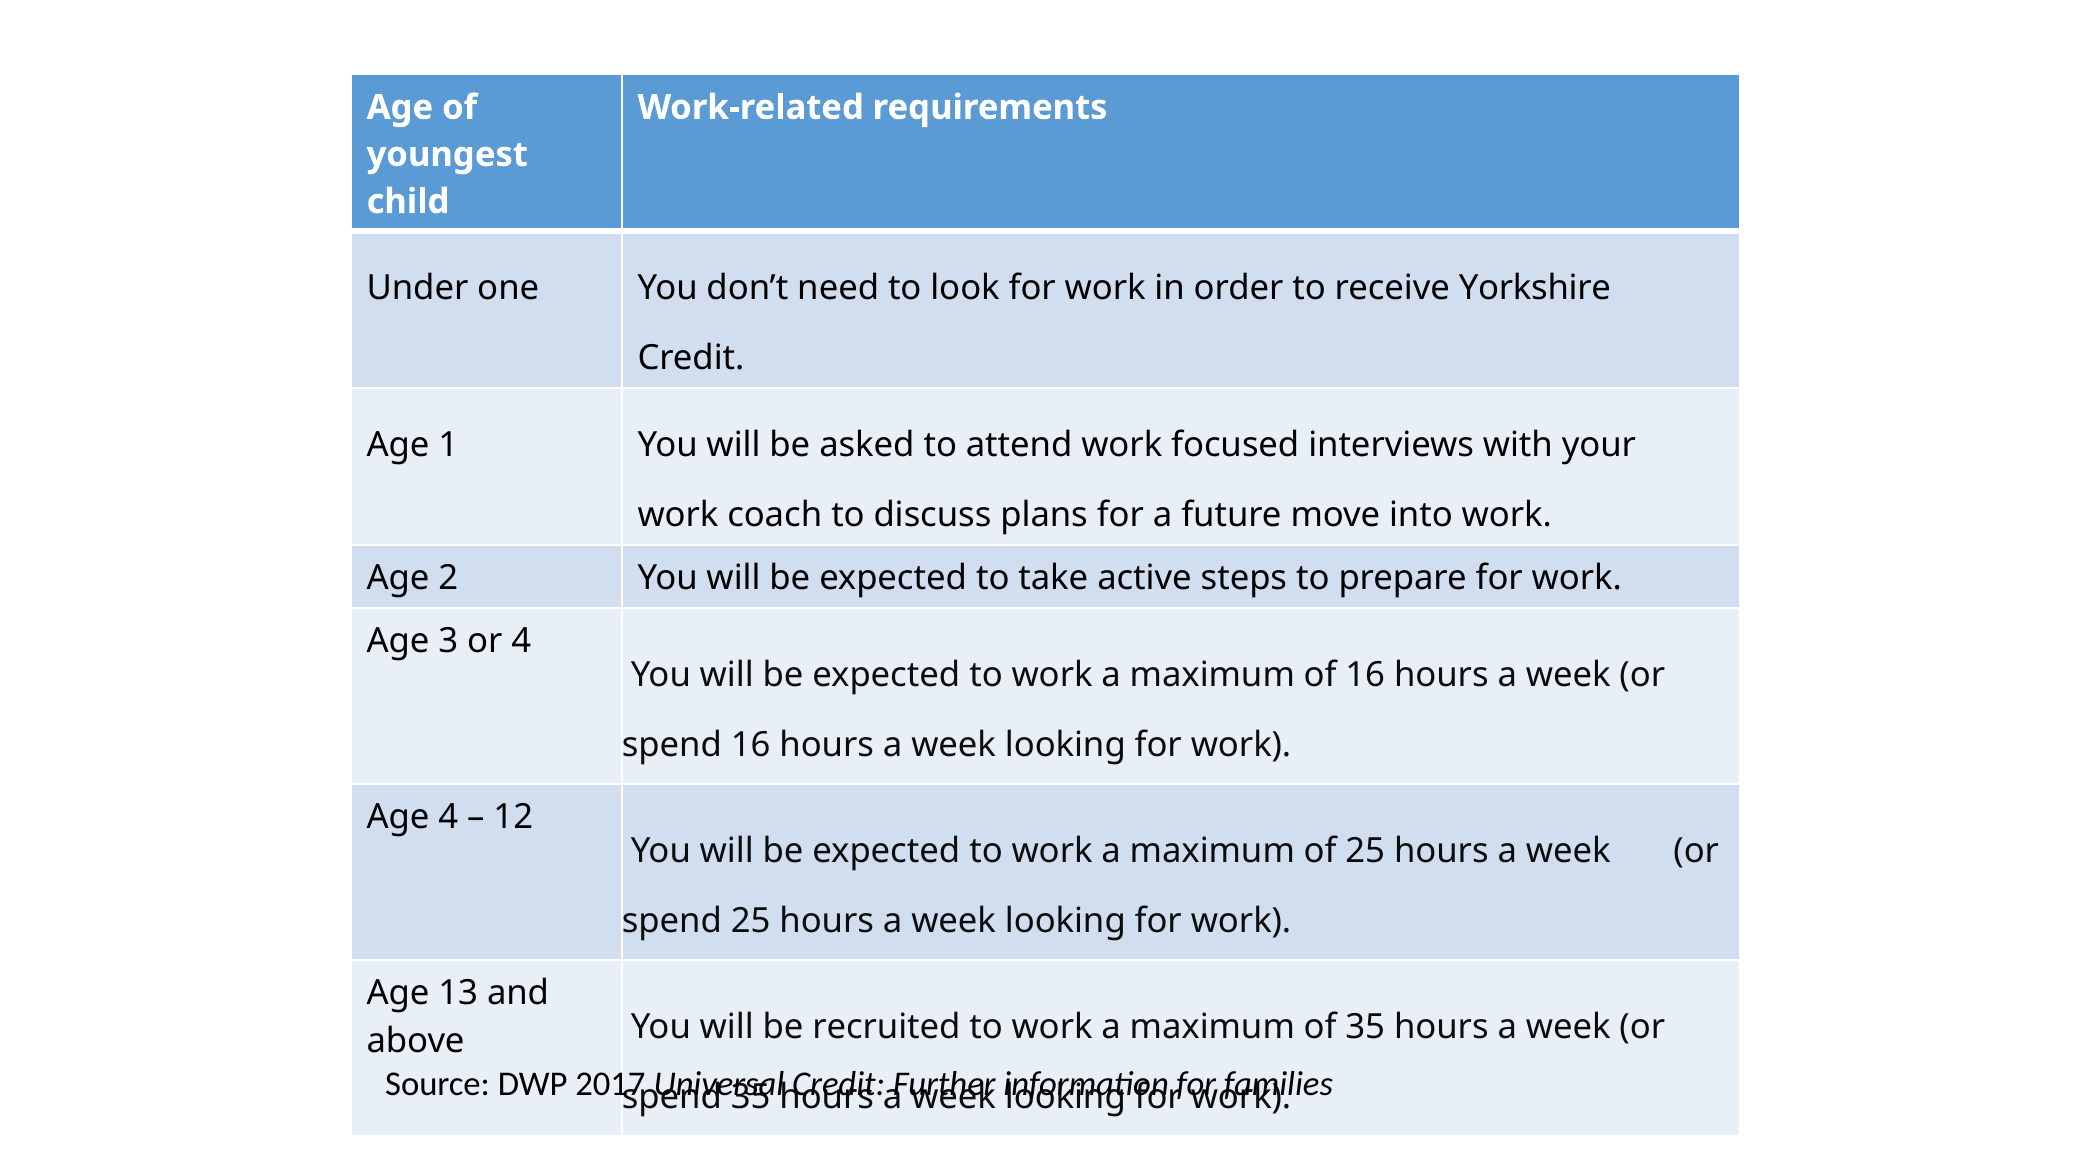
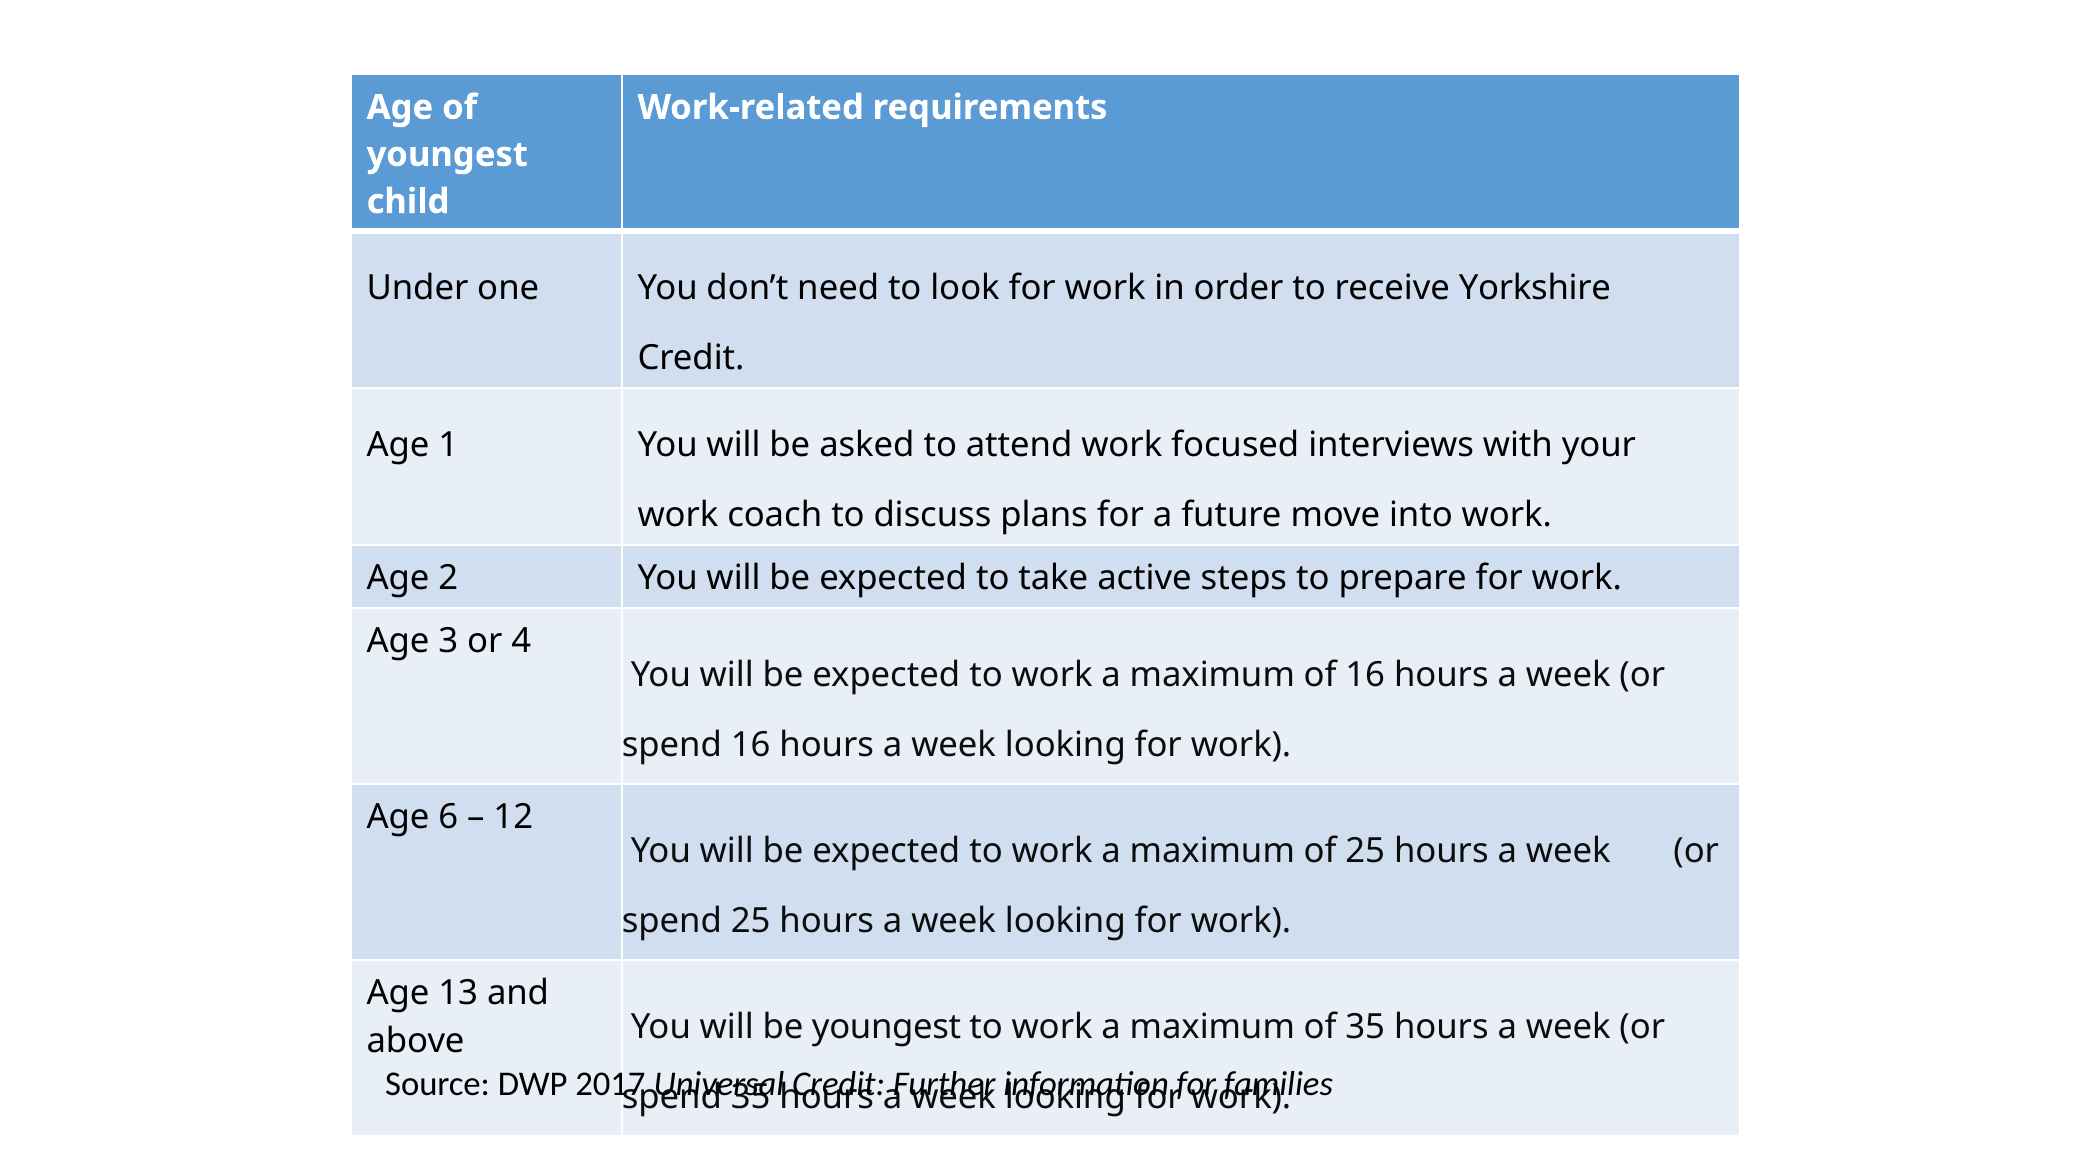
Age 4: 4 -> 6 (448, 818)
be recruited: recruited -> youngest (887, 1027)
